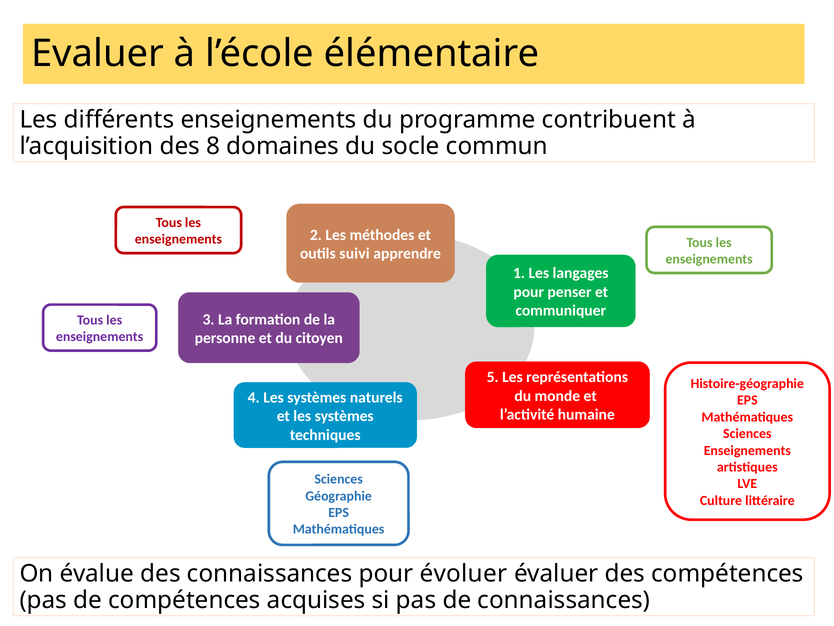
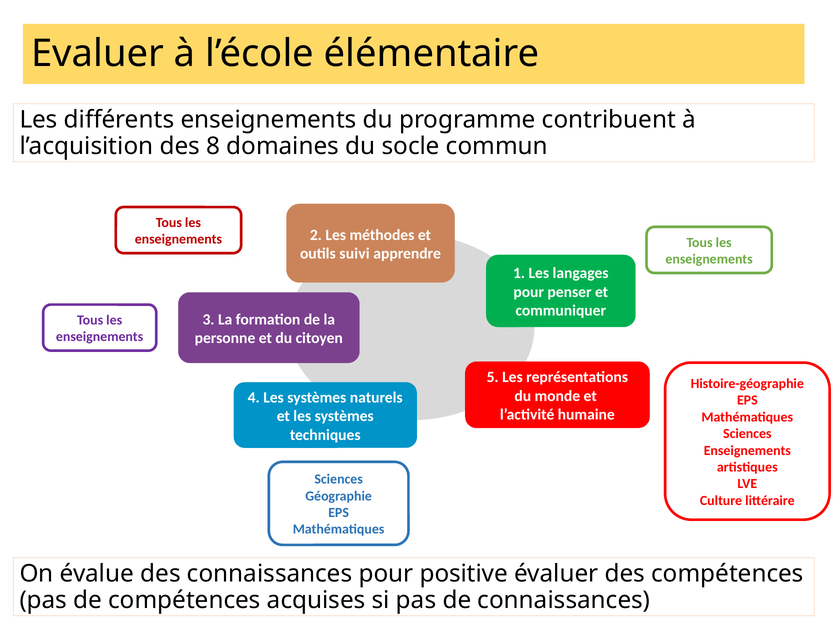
évoluer: évoluer -> positive (464, 573)
